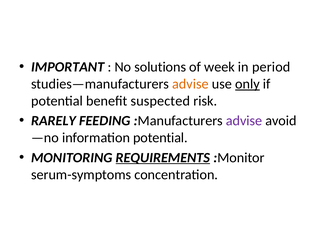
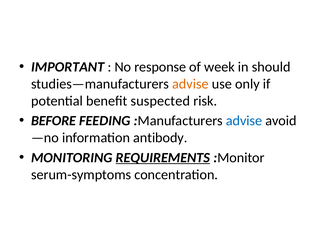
solutions: solutions -> response (160, 67)
period: period -> should (271, 67)
only underline: present -> none (247, 84)
RARELY: RARELY -> BEFORE (54, 121)
advise colour: purple -> blue (244, 121)
information potential: potential -> antibody (160, 138)
